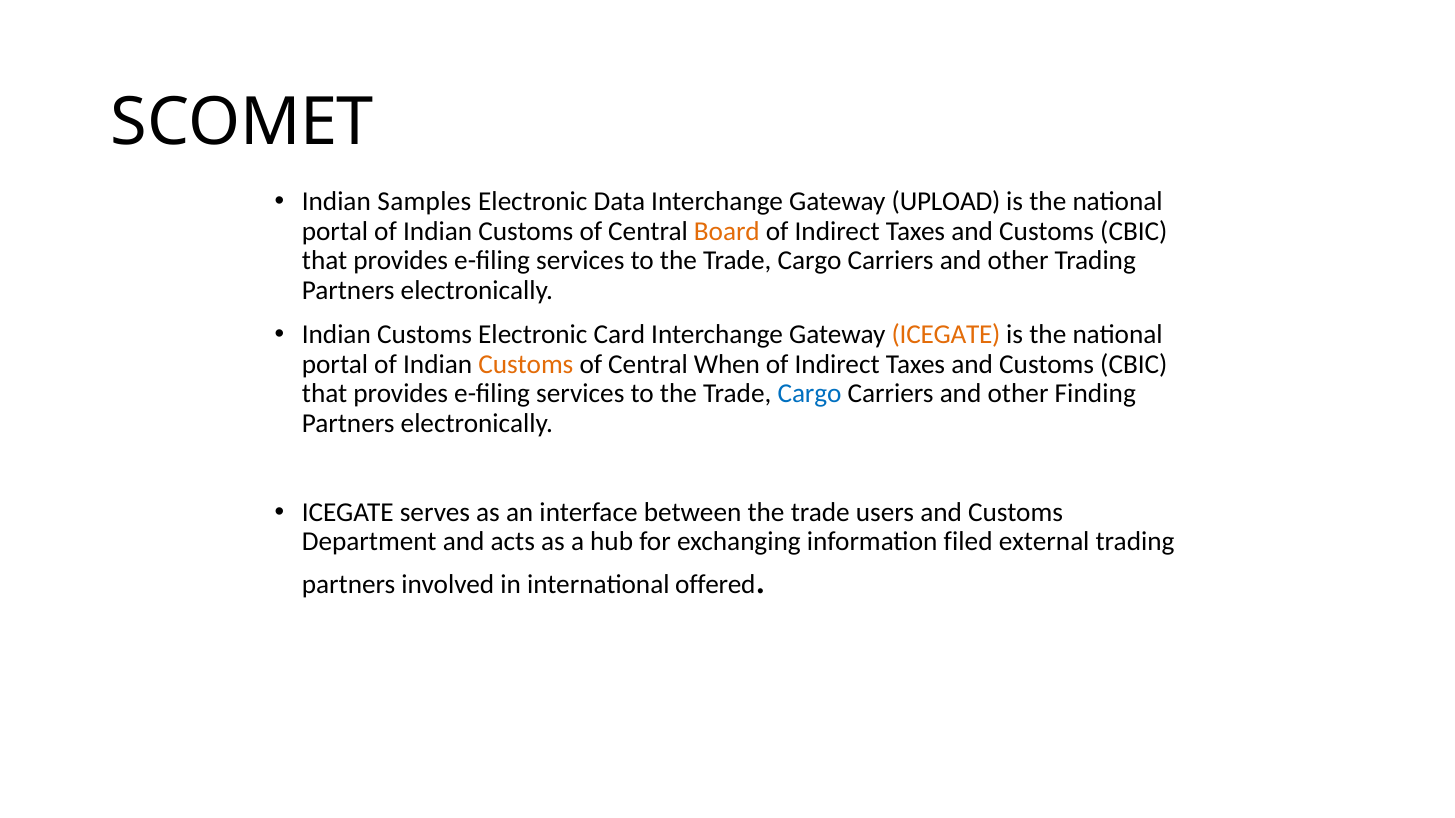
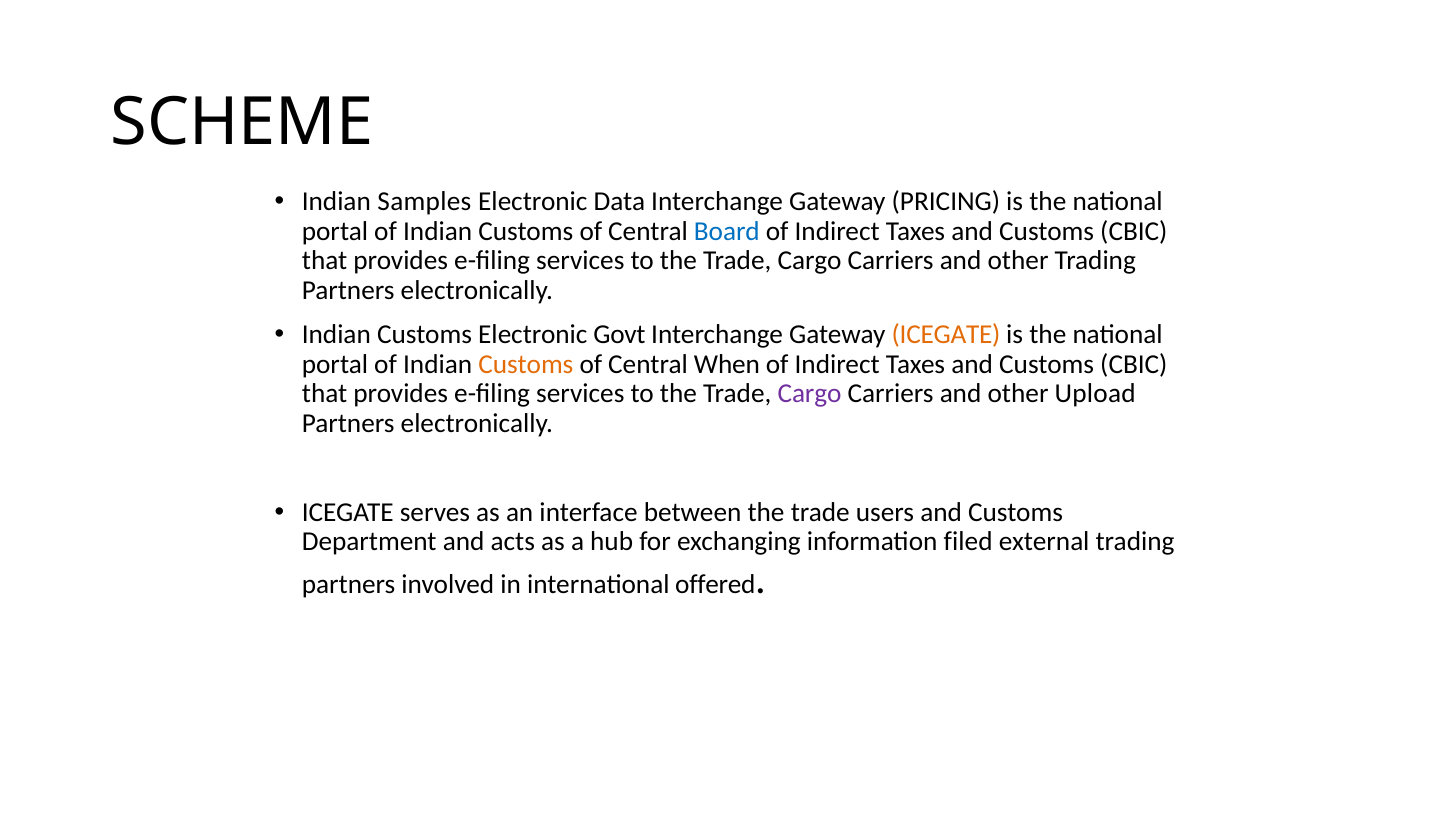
SCOMET: SCOMET -> SCHEME (242, 122)
UPLOAD: UPLOAD -> PRICING (946, 202)
Board colour: orange -> blue (727, 231)
Card: Card -> Govt (619, 335)
Cargo colour: blue -> purple (810, 394)
Finding: Finding -> Upload (1095, 394)
